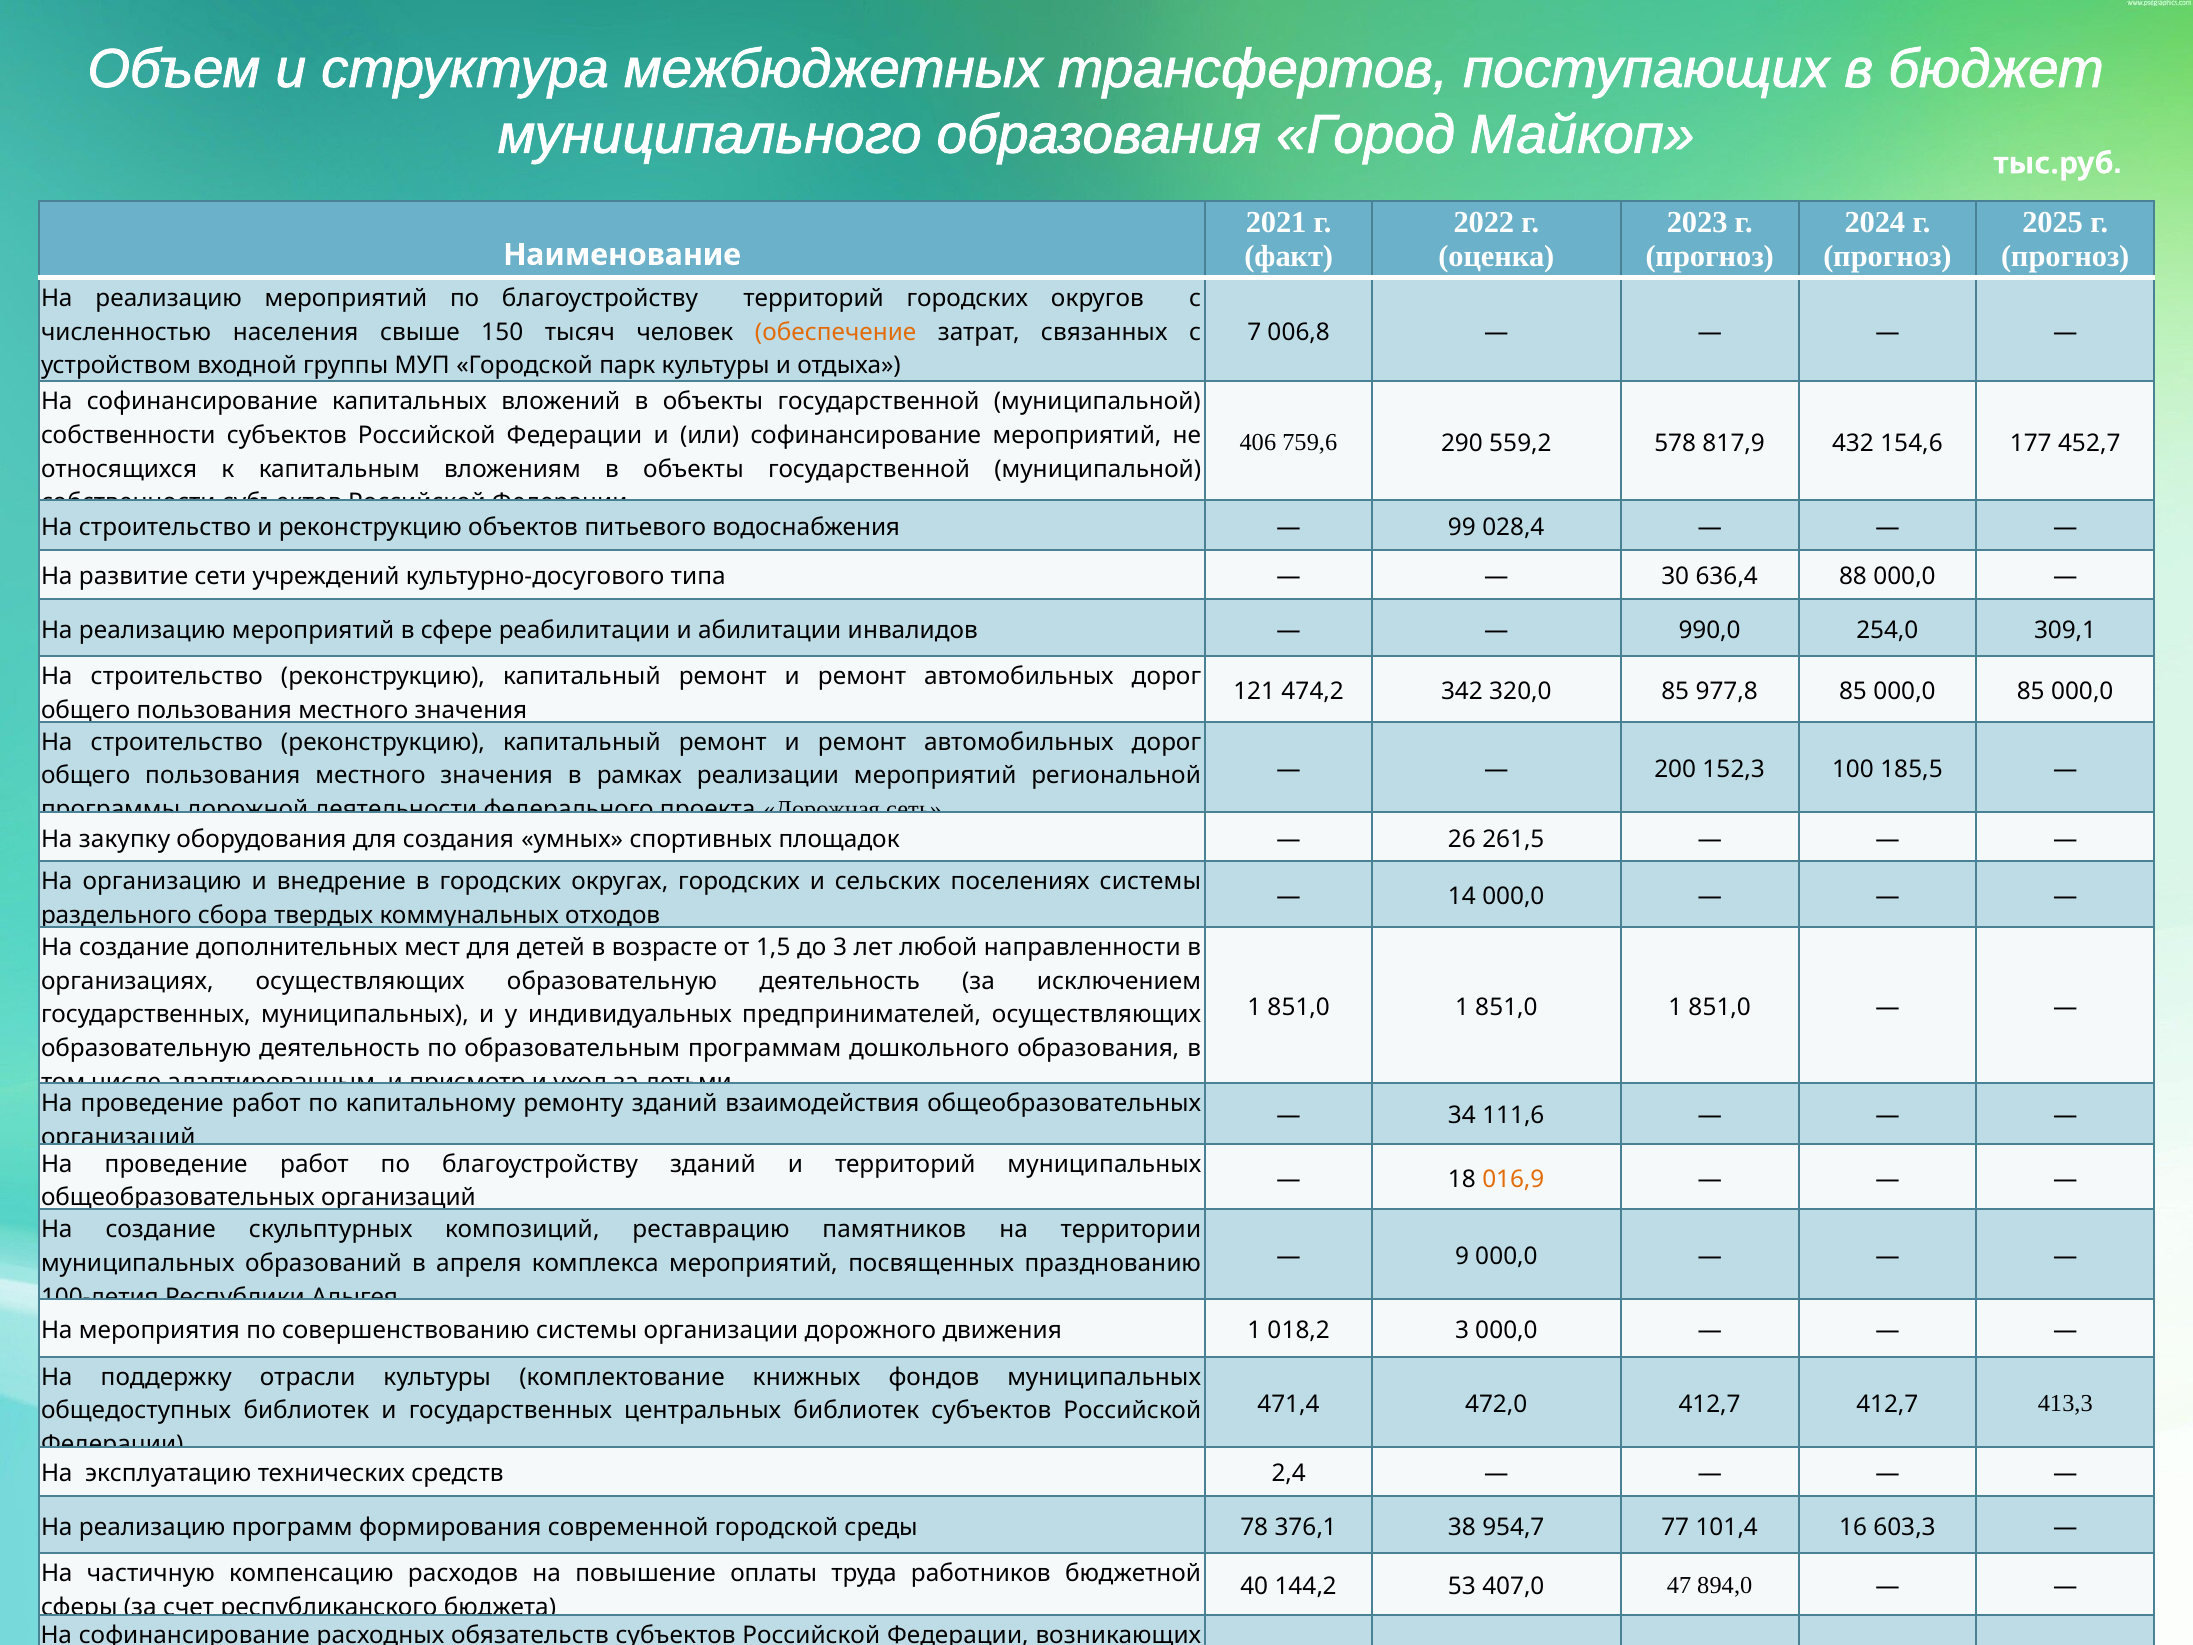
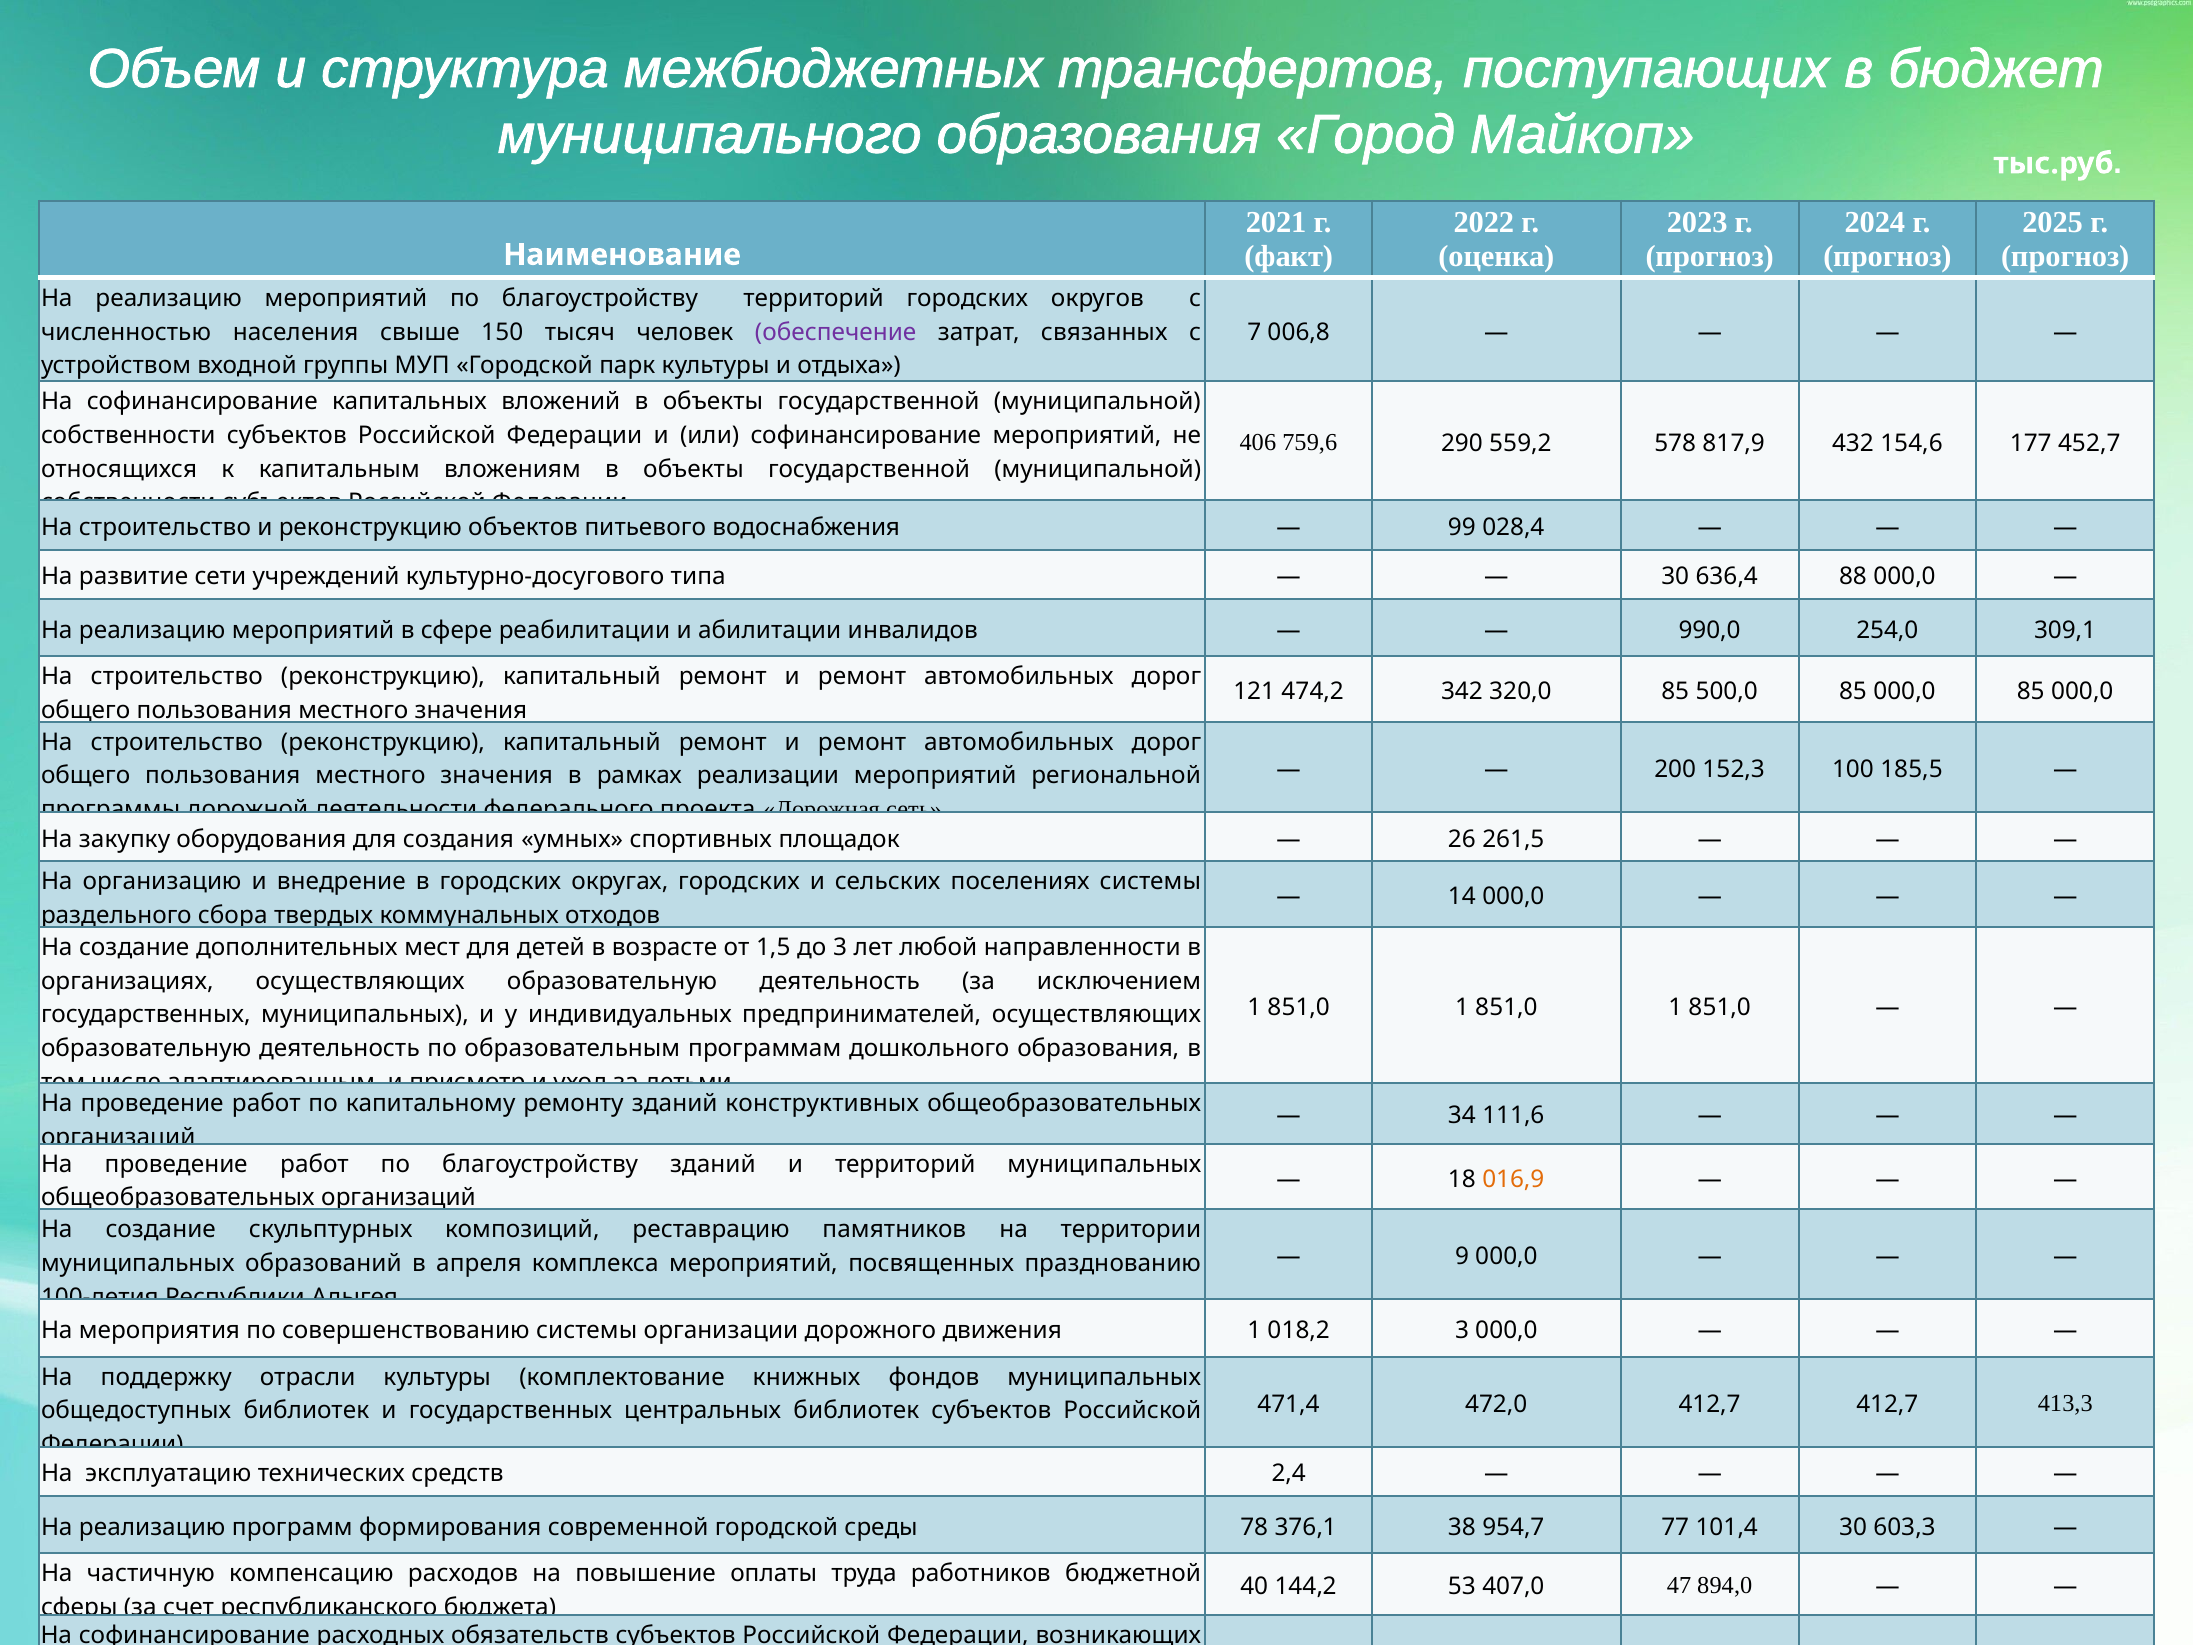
обеспечение colour: orange -> purple (836, 332)
977,8: 977,8 -> 500,0 (1727, 691)
взаимодействия: взаимодействия -> конструктивных (822, 1103)
101,4 16: 16 -> 30 (1853, 1527)
